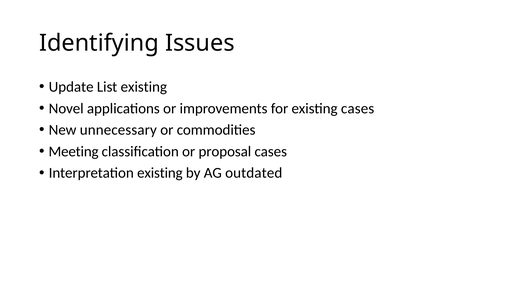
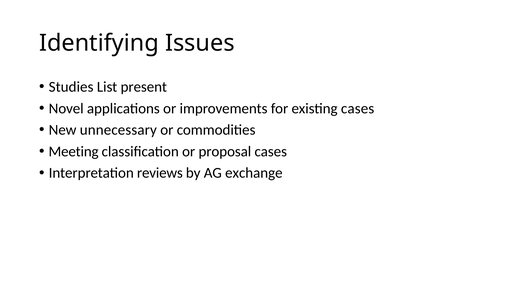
Update: Update -> Studies (71, 87)
List existing: existing -> present (144, 87)
Interpretation existing: existing -> reviews (160, 173)
outdated: outdated -> exchange (254, 173)
